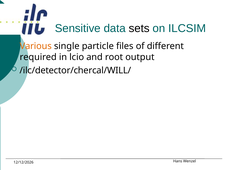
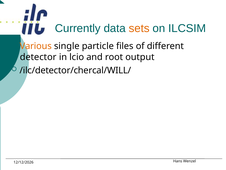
Sensitive: Sensitive -> Currently (78, 28)
sets colour: black -> orange (139, 28)
required: required -> detector (38, 57)
